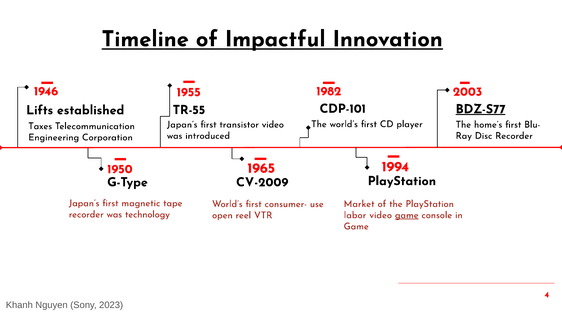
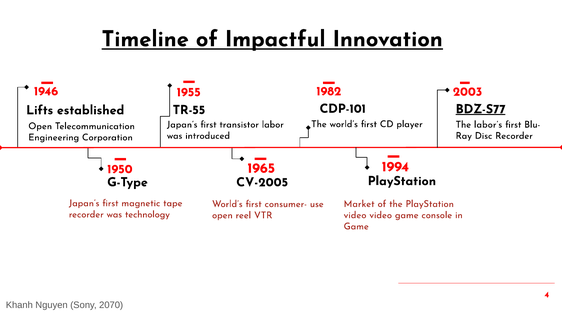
transistor video: video -> labor (273, 125)
home’s: home’s -> labor’s (488, 125)
Taxes: Taxes -> Open (40, 126)
CV-2009: CV-2009 -> CV-2005 (262, 182)
labor: labor -> video (355, 215)
game underline: present -> none (407, 215)
2023: 2023 -> 2070 (111, 305)
